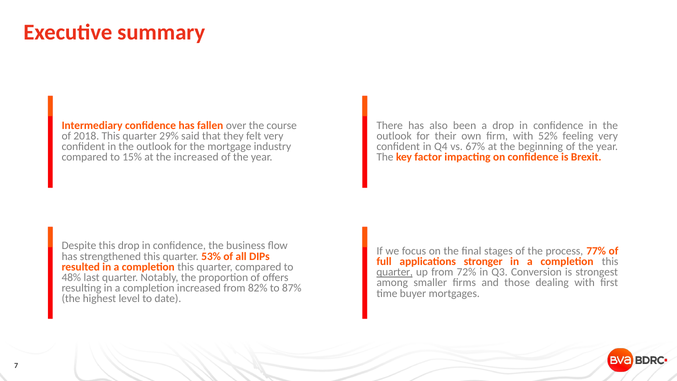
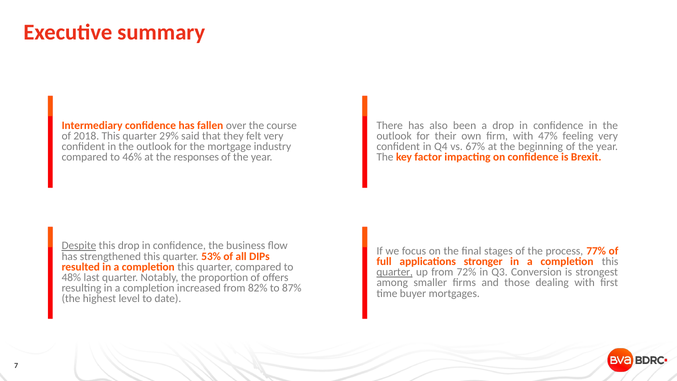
52%: 52% -> 47% (548, 136)
15%: 15% -> 46% (132, 157)
the increased: increased -> responses (196, 157)
Despite underline: none -> present (79, 246)
